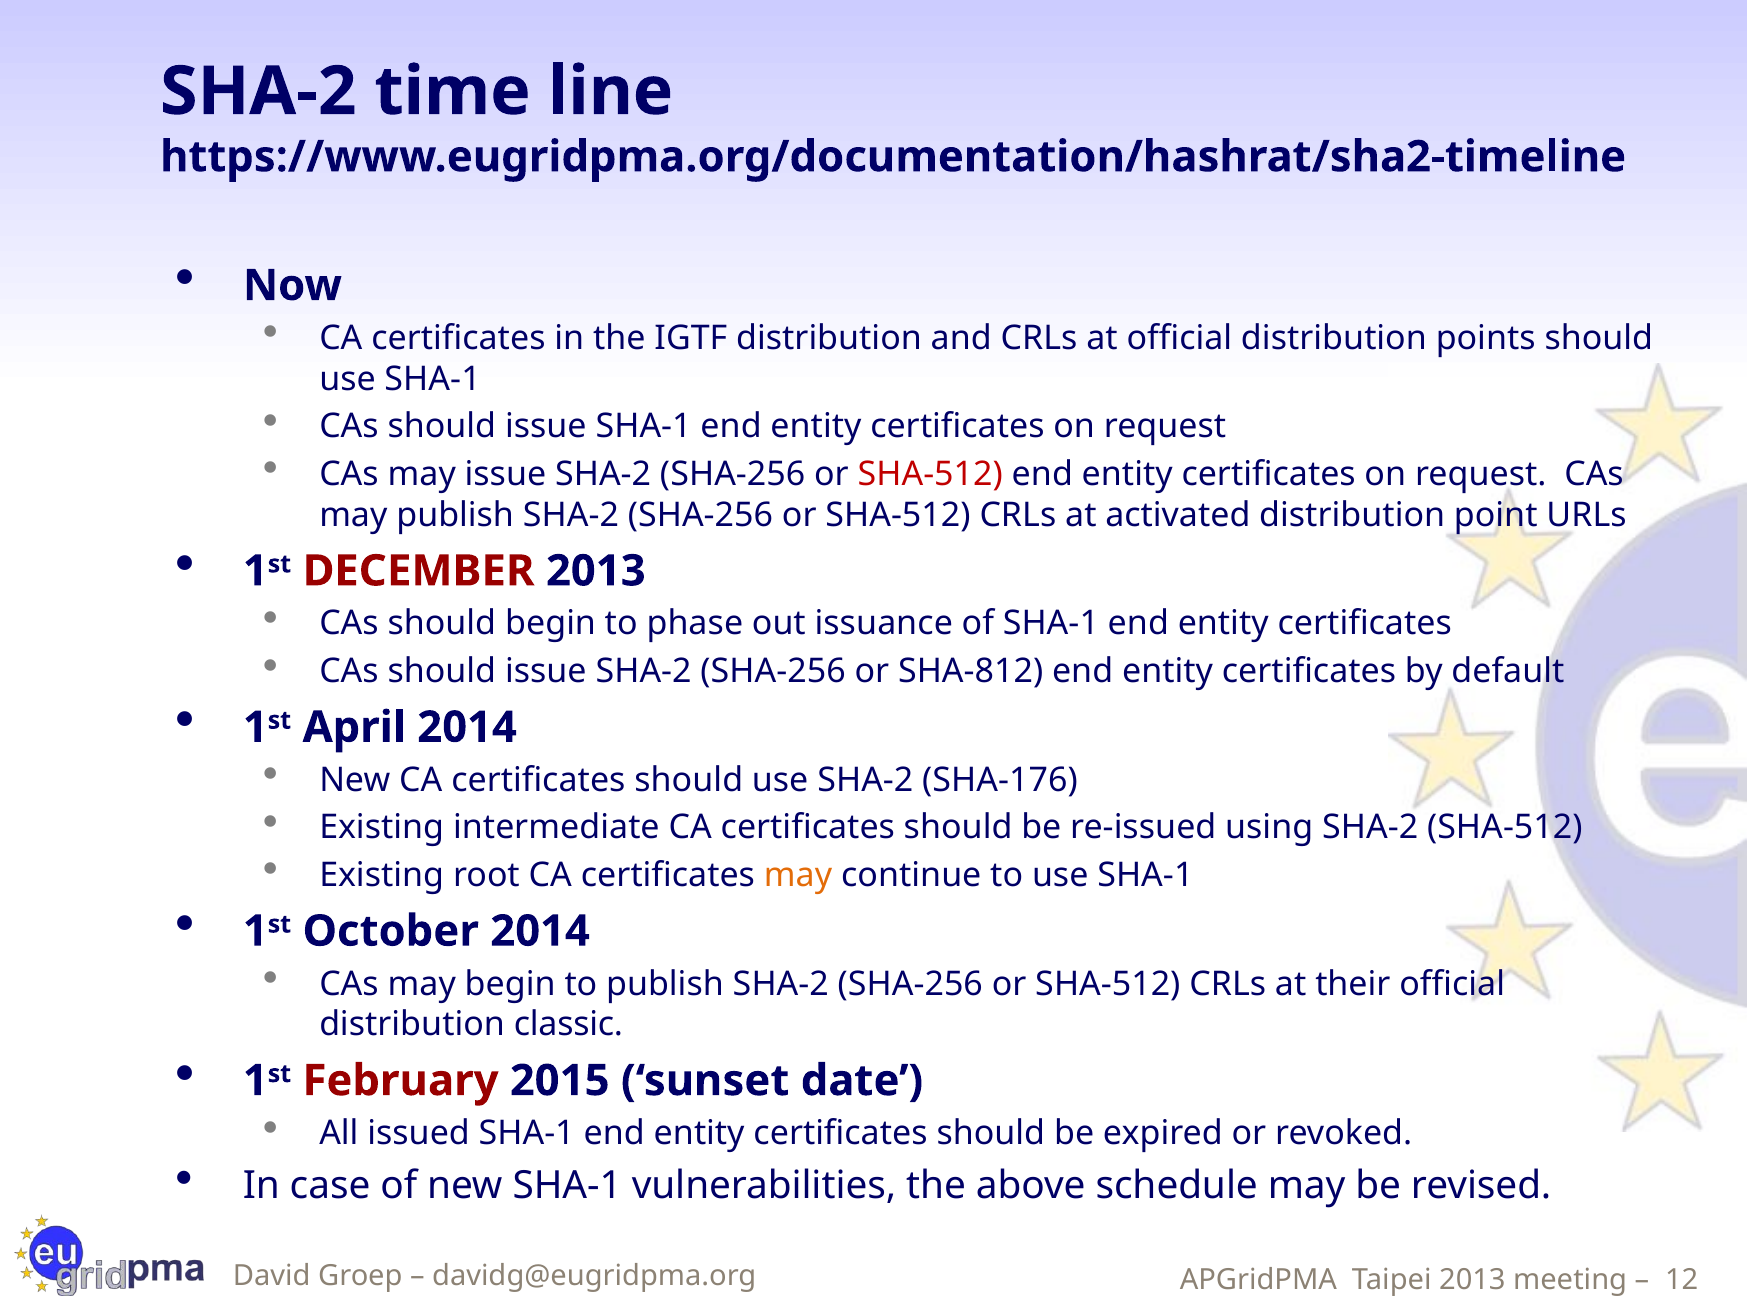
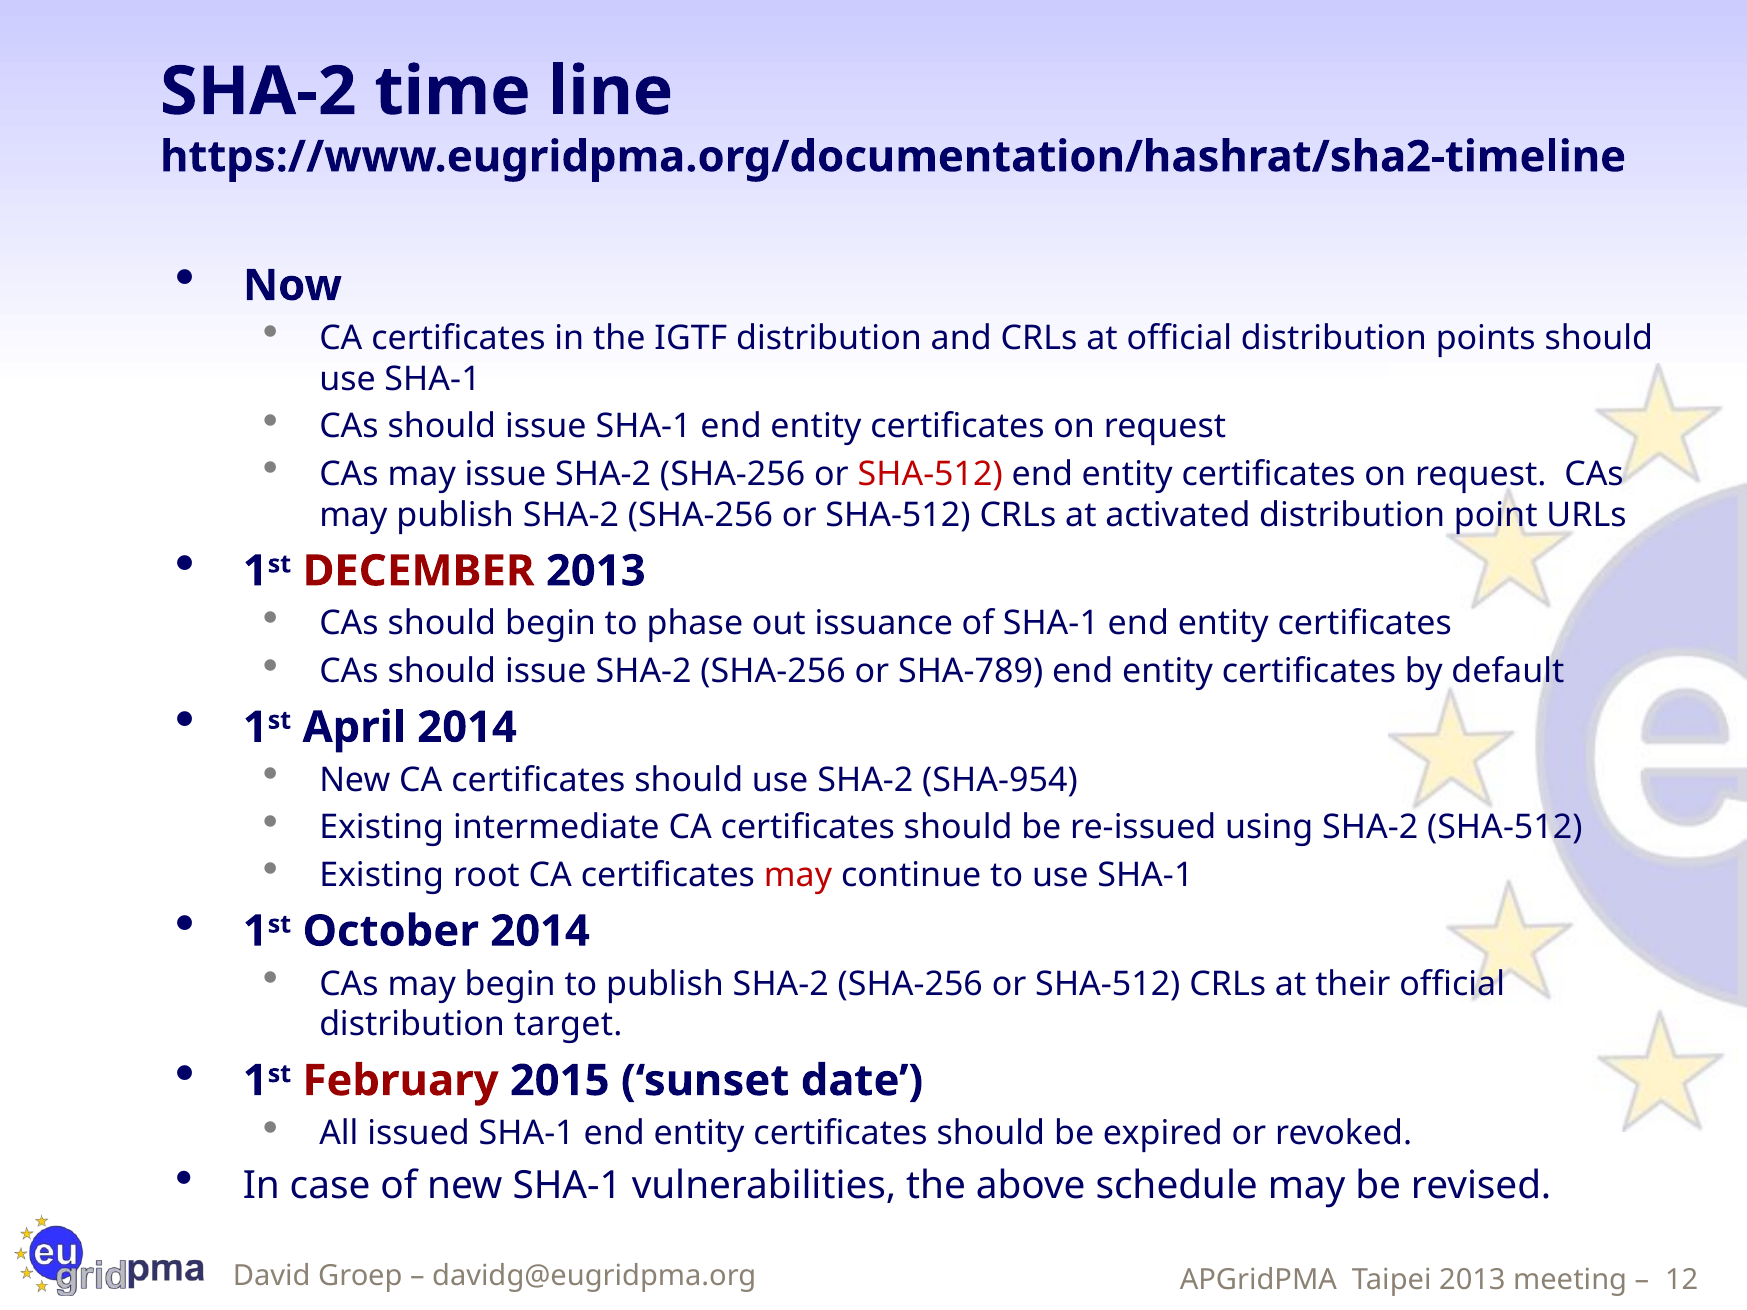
SHA-812: SHA-812 -> SHA-789 (971, 671)
SHA-176: SHA-176 -> SHA-954 (1000, 780)
may colour: orange -> red (798, 875)
classic: classic -> target (568, 1025)
